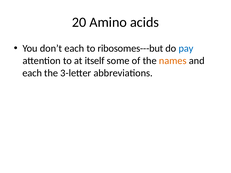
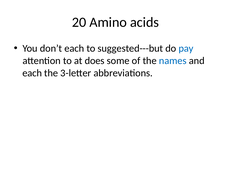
ribosomes---but: ribosomes---but -> suggested---but (130, 48)
itself: itself -> does (95, 61)
names colour: orange -> blue (173, 61)
